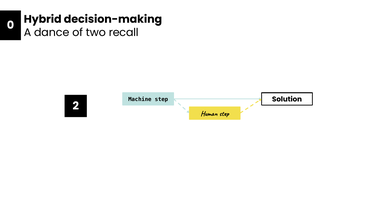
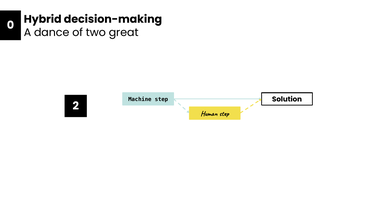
recall: recall -> great (124, 32)
